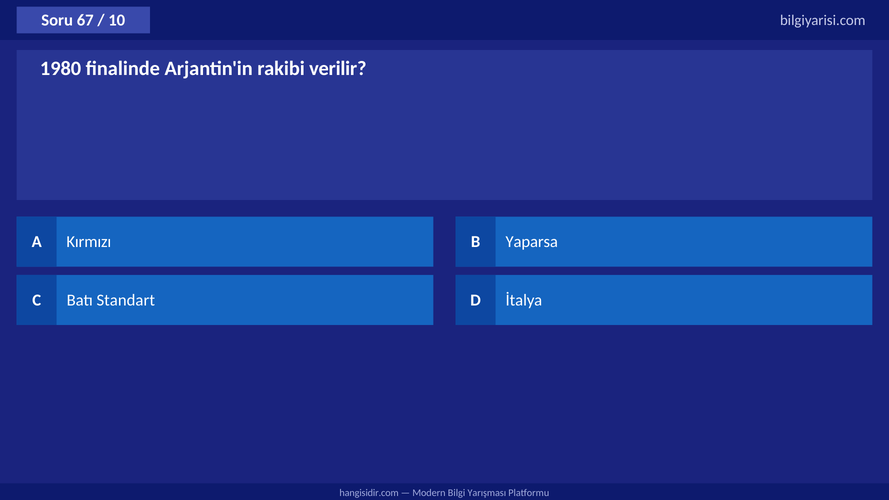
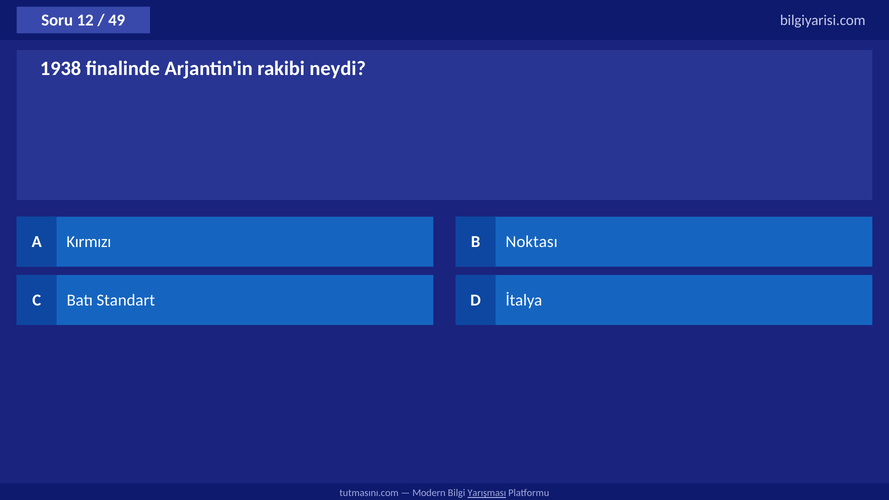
67: 67 -> 12 (85, 20)
10: 10 -> 49 (117, 20)
1980: 1980 -> 1938 (61, 68)
verilir: verilir -> neydi (338, 68)
Yaparsa: Yaparsa -> Noktası (532, 242)
hangisidir.com: hangisidir.com -> tutmasını.com (369, 493)
Yarışması underline: none -> present (487, 493)
